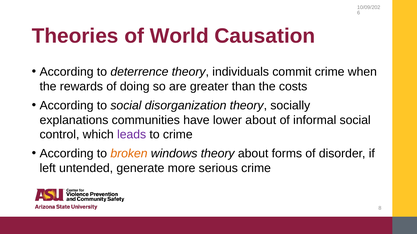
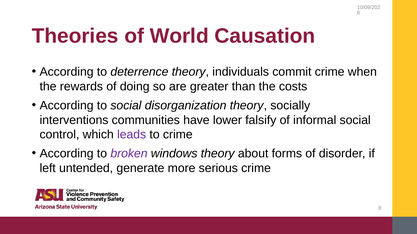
explanations: explanations -> interventions (74, 120)
lower about: about -> falsify (261, 120)
broken colour: orange -> purple (129, 154)
